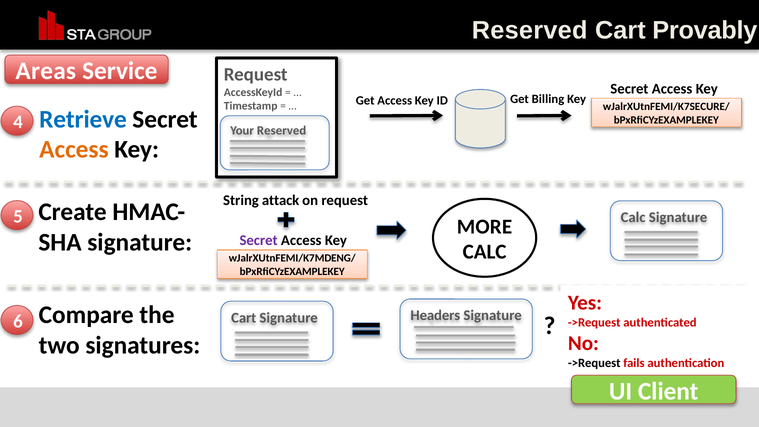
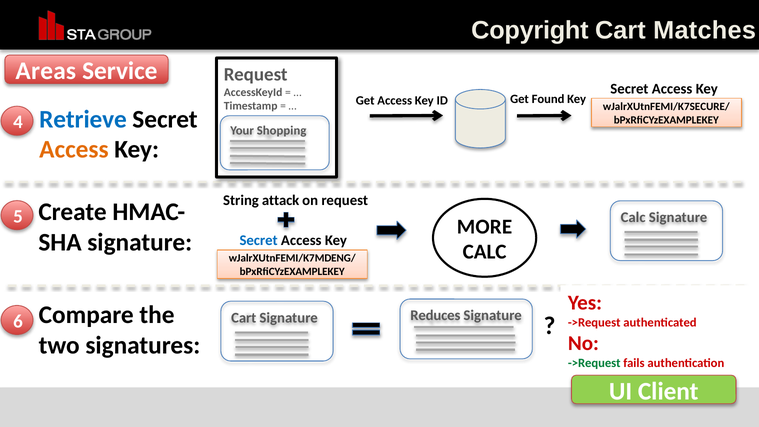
Reserved: Reserved -> Copyright (530, 30)
Provably: Provably -> Matches (705, 30)
Billing: Billing -> Found (548, 99)
Your Reserved: Reserved -> Shopping (282, 131)
Secret colour: purple -> blue (259, 240)
Headers: Headers -> Reduces (435, 316)
->Request colour: black -> green (594, 363)
